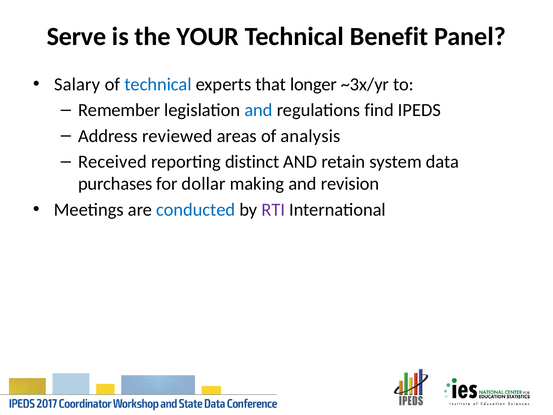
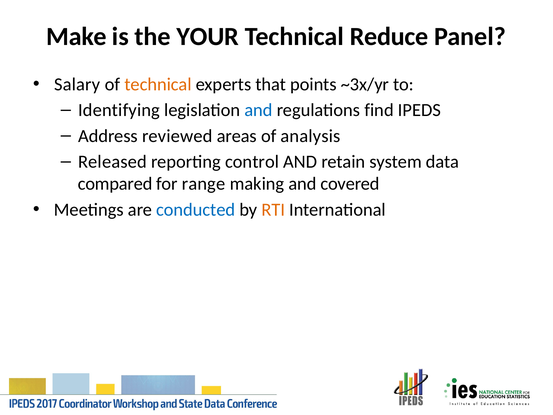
Serve: Serve -> Make (77, 36)
Benefit: Benefit -> Reduce (389, 36)
technical colour: blue -> orange (158, 84)
longer: longer -> points (313, 84)
Remember: Remember -> Identifying (119, 110)
Received: Received -> Released (112, 162)
distinct: distinct -> control (252, 162)
purchases: purchases -> compared (115, 184)
dollar: dollar -> range (204, 184)
revision: revision -> covered (350, 184)
RTI colour: purple -> orange (273, 210)
